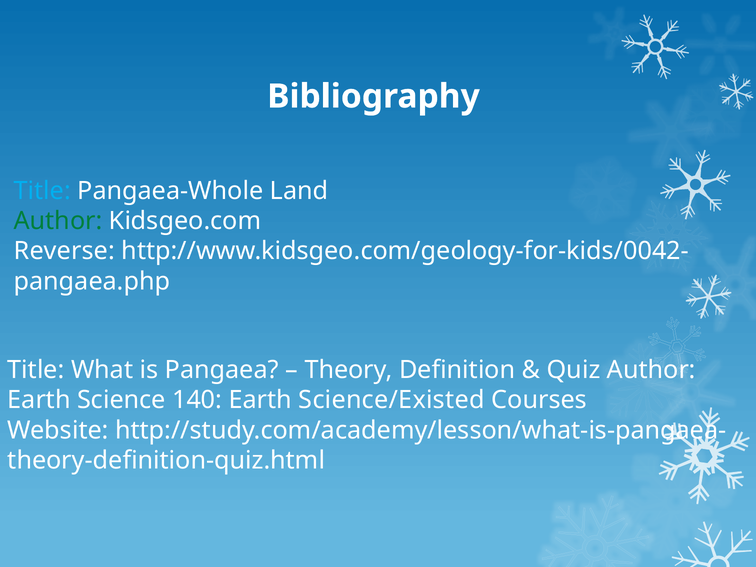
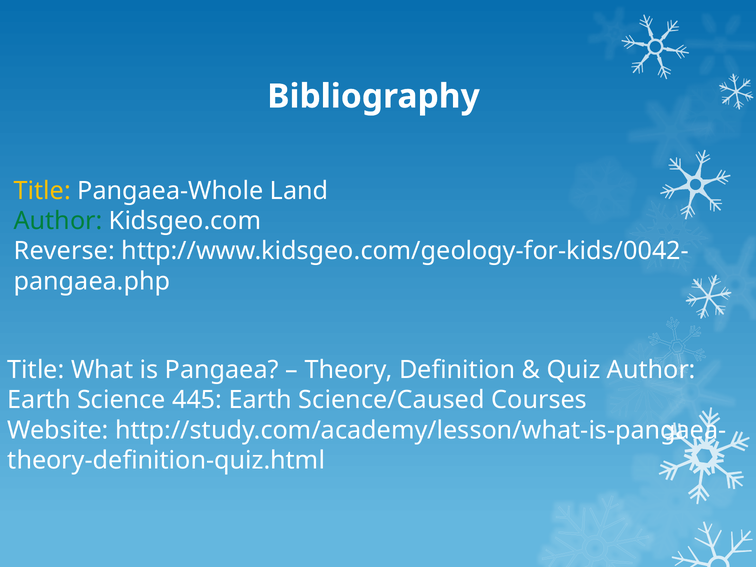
Title colour: light blue -> yellow (42, 191)
140: 140 -> 445 (197, 400)
Science/Existed: Science/Existed -> Science/Caused (392, 400)
